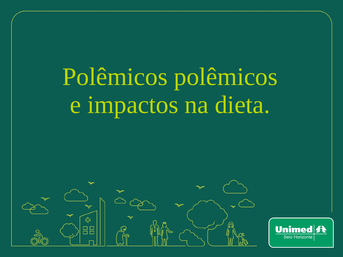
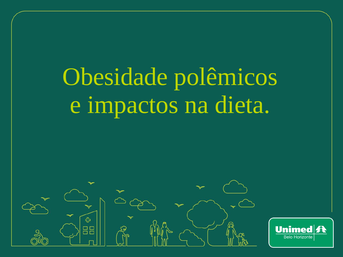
Polêmicos: Polêmicos -> Obesidade (115, 77)
